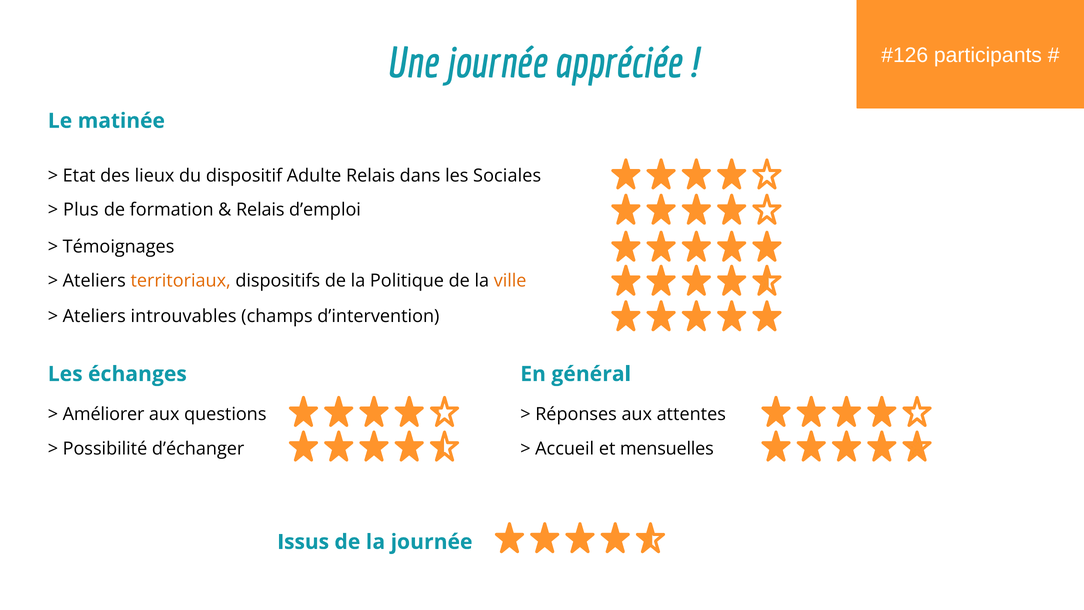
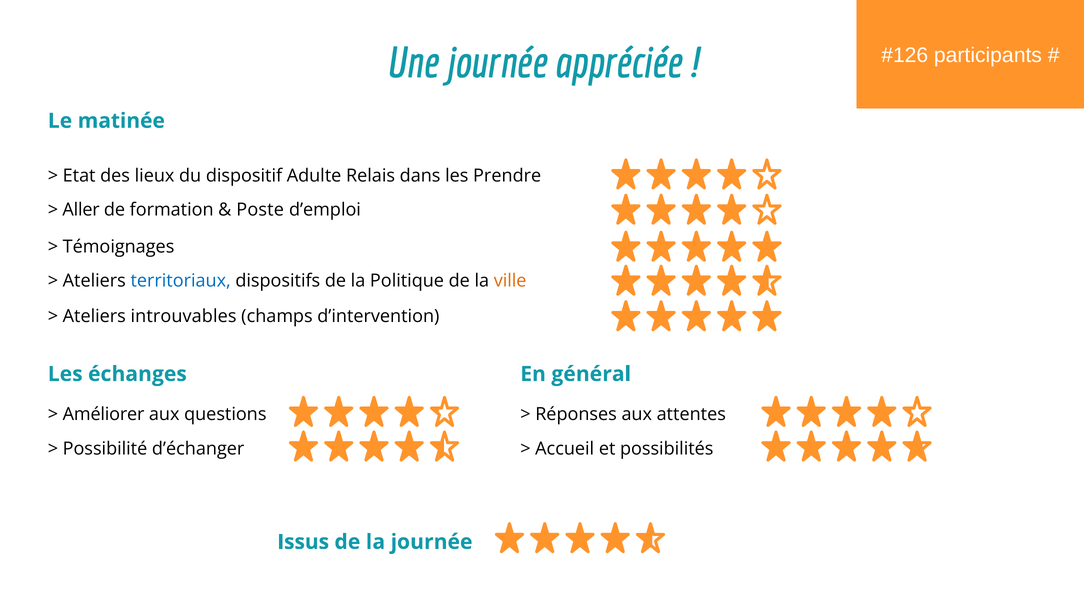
Sociales: Sociales -> Prendre (507, 176)
Plus: Plus -> Aller (81, 210)
Relais: Relais -> Poste (260, 210)
territoriaux colour: orange -> blue (181, 281)
mensuelles: mensuelles -> possibilités (667, 449)
